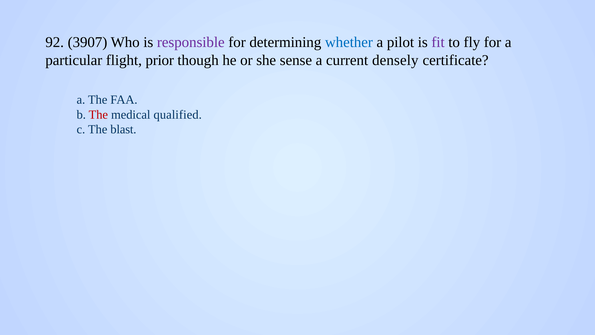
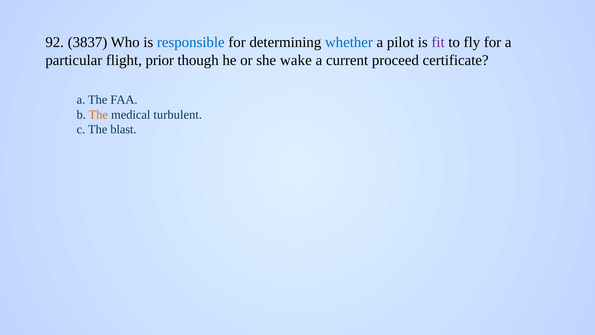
3907: 3907 -> 3837 (87, 42)
responsible colour: purple -> blue (191, 42)
sense: sense -> wake (296, 60)
densely: densely -> proceed (395, 60)
The colour: red -> orange (98, 115)
qualified: qualified -> turbulent (178, 115)
